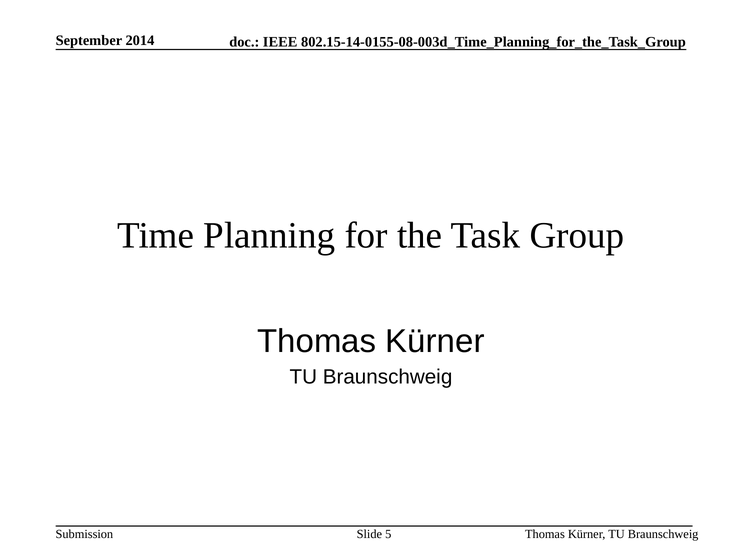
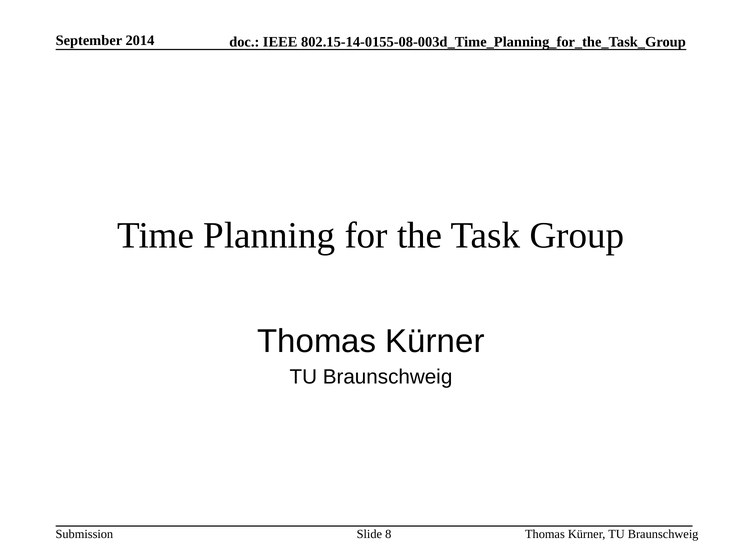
5: 5 -> 8 (388, 534)
